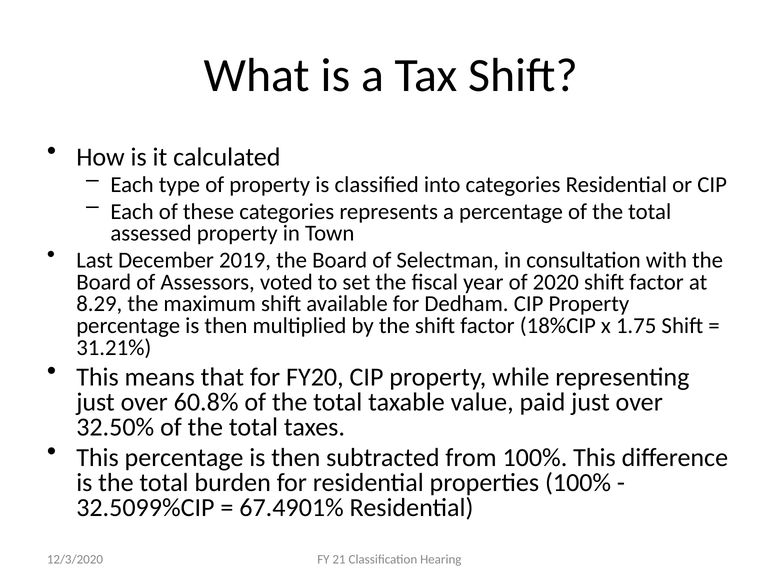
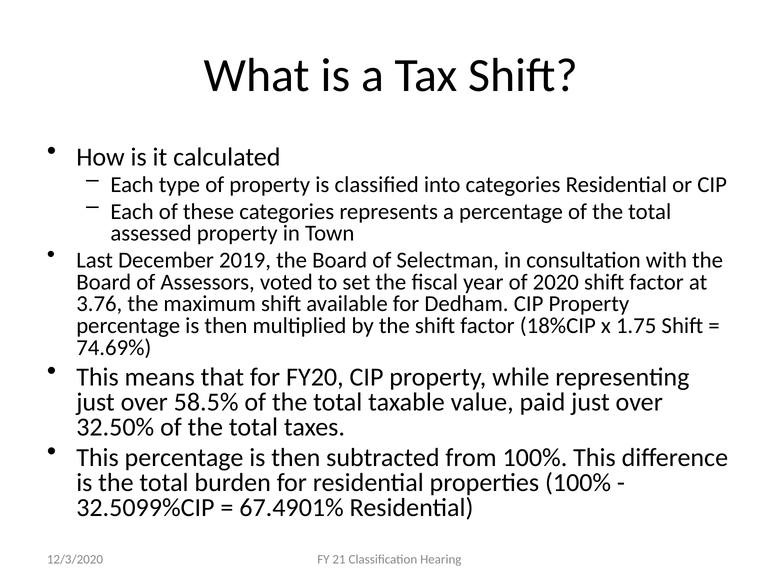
8.29: 8.29 -> 3.76 (99, 304)
31.21%: 31.21% -> 74.69% (114, 348)
60.8%: 60.8% -> 58.5% (206, 402)
